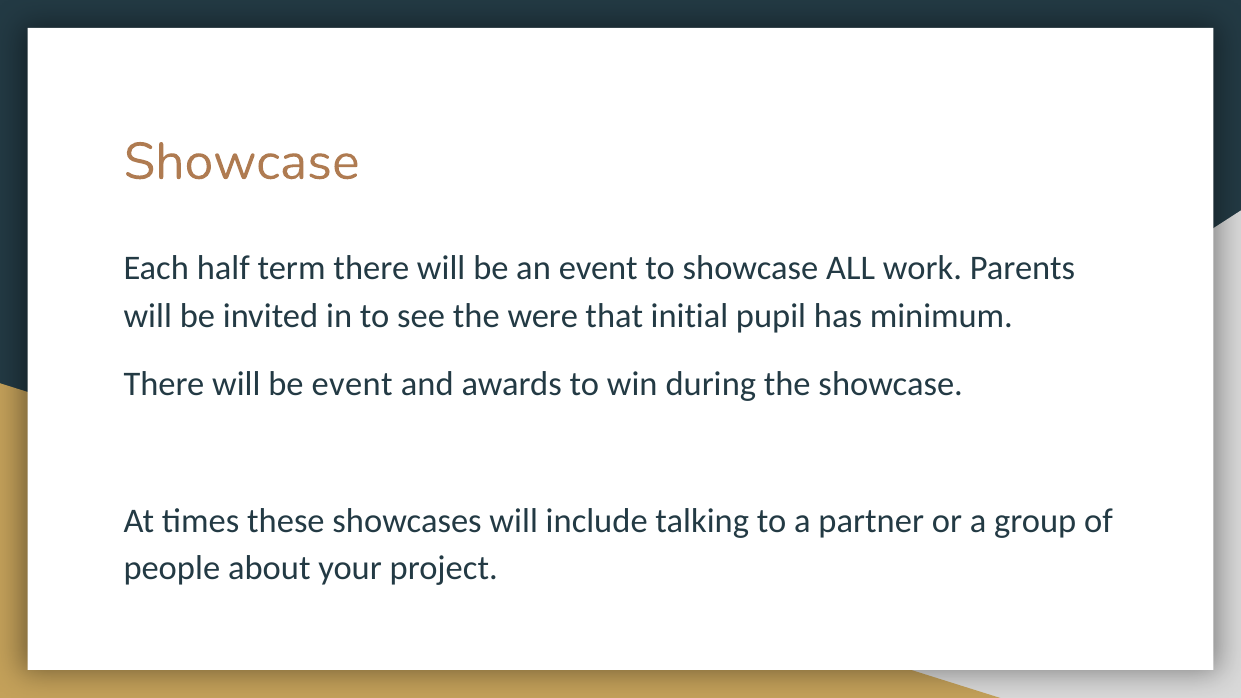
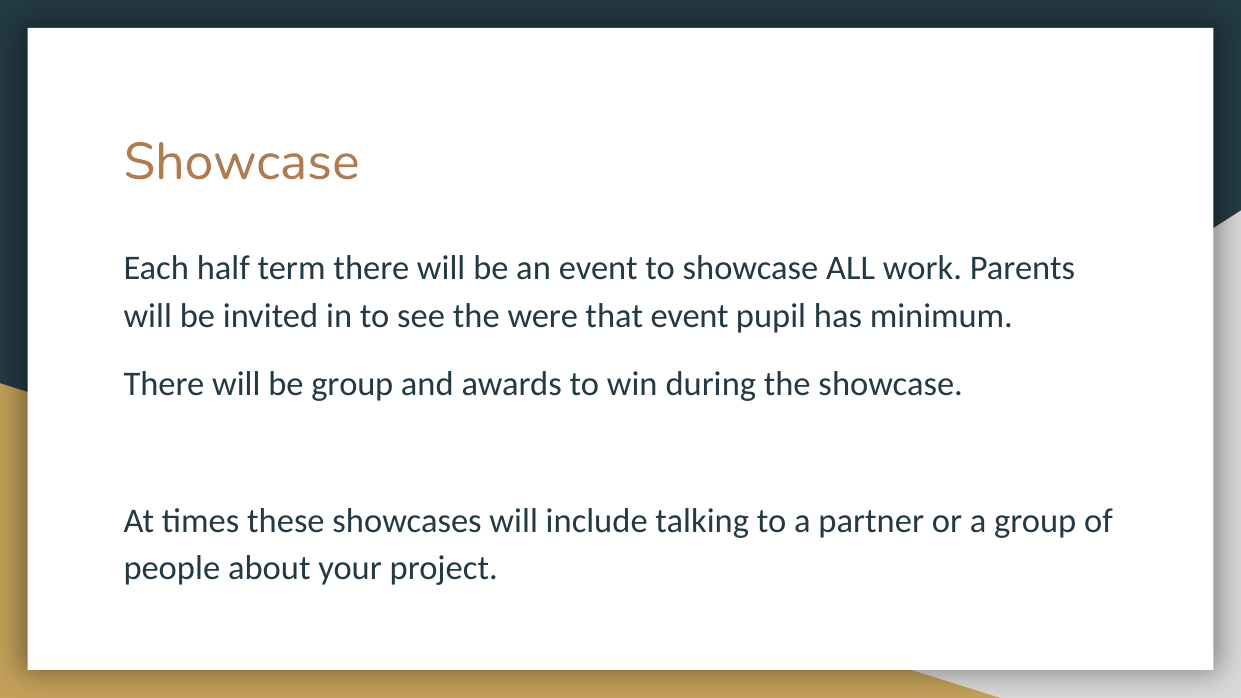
that initial: initial -> event (690, 316)
be event: event -> group (352, 384)
